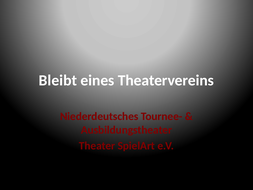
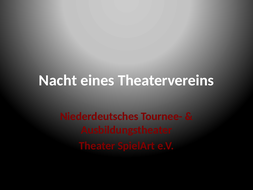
Bleibt: Bleibt -> Nacht (58, 80)
